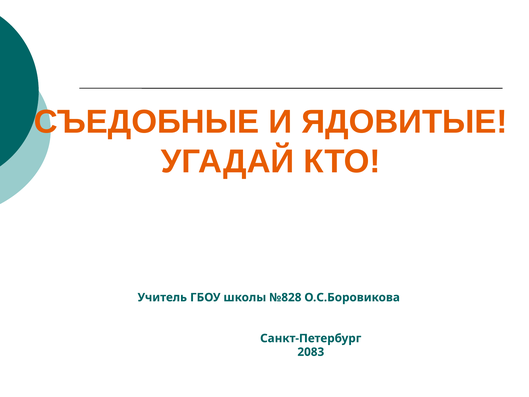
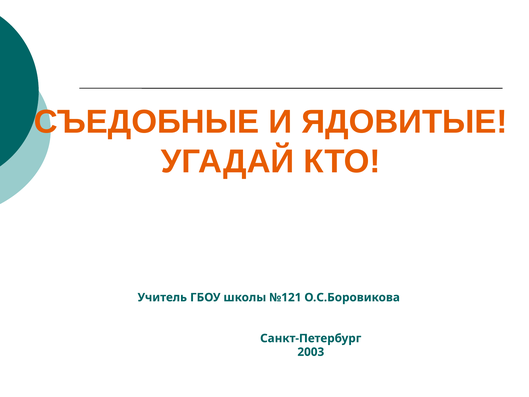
№828: №828 -> №121 (285, 297)
2083: 2083 -> 2003 (311, 352)
